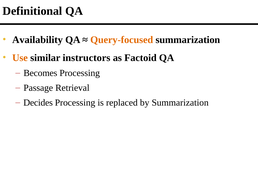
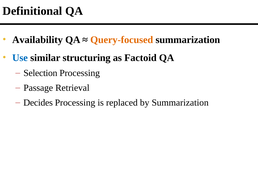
Use colour: orange -> blue (20, 58)
instructors: instructors -> structuring (87, 58)
Becomes: Becomes -> Selection (40, 73)
